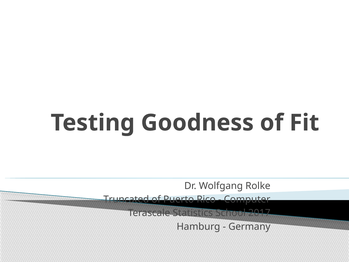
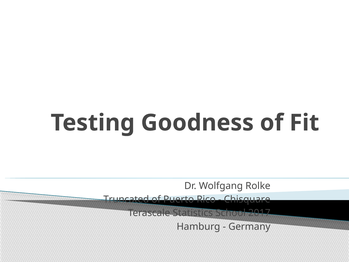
Computer: Computer -> Chisquare (247, 199)
